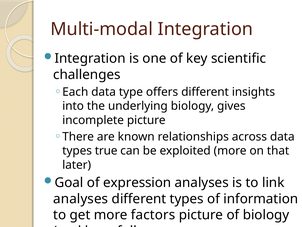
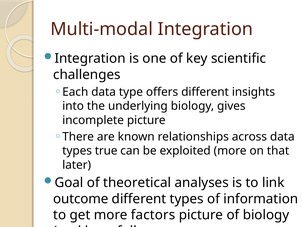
expression: expression -> theoretical (137, 182)
analyses: analyses -> outcome (81, 198)
